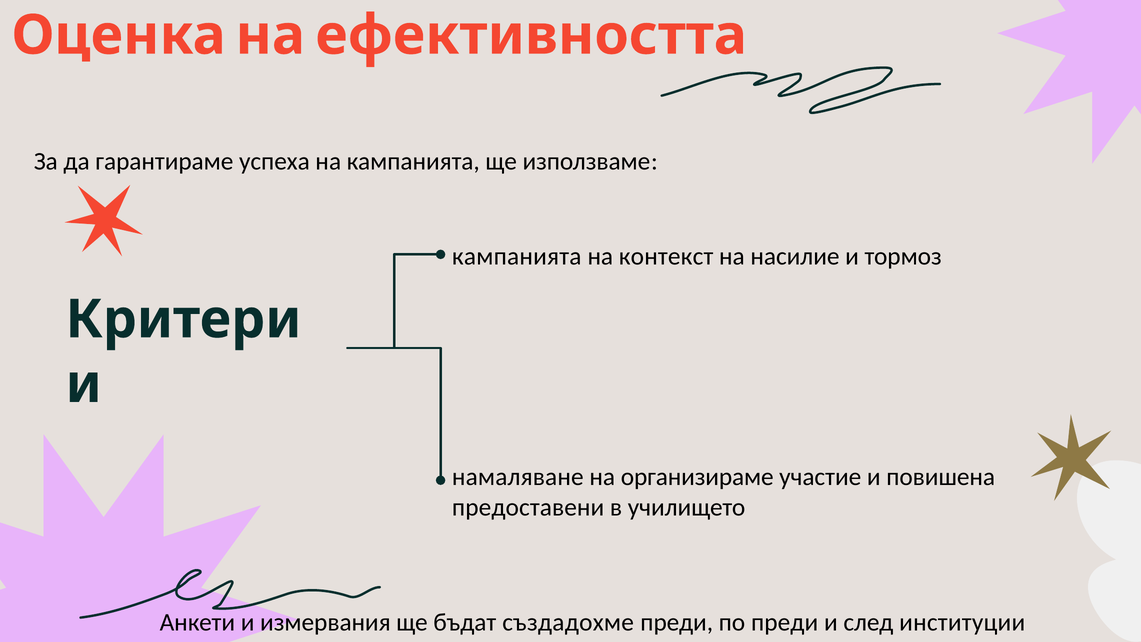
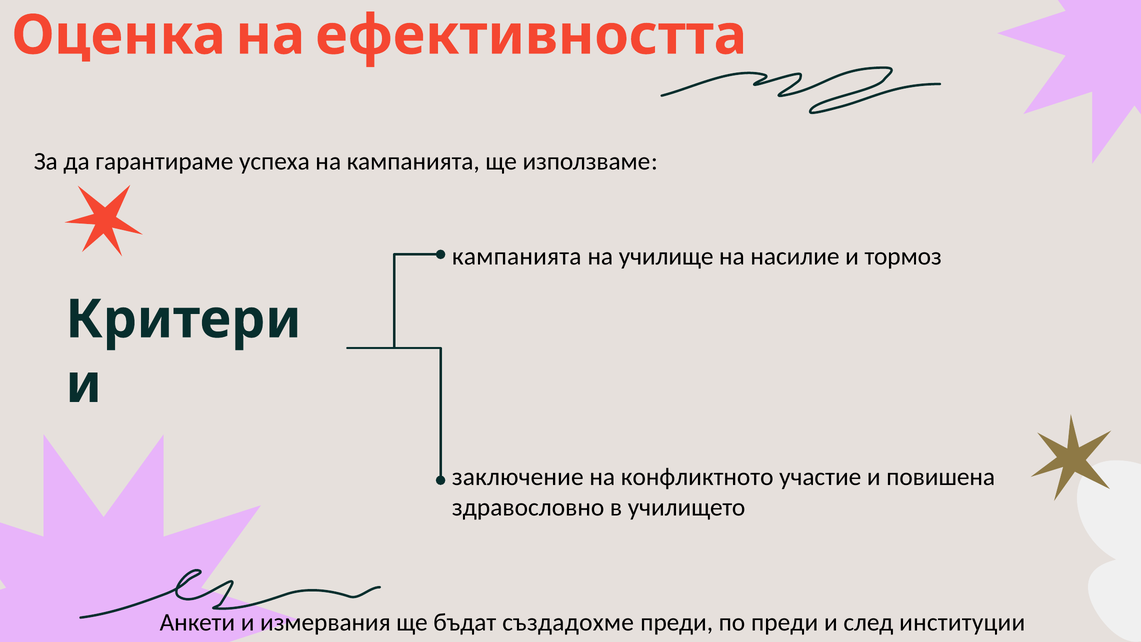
контекст: контекст -> училище (666, 256)
намаляване: намаляване -> заключение (518, 477)
организираме: организираме -> конфликтното (697, 477)
предоставени: предоставени -> здравословно (528, 507)
